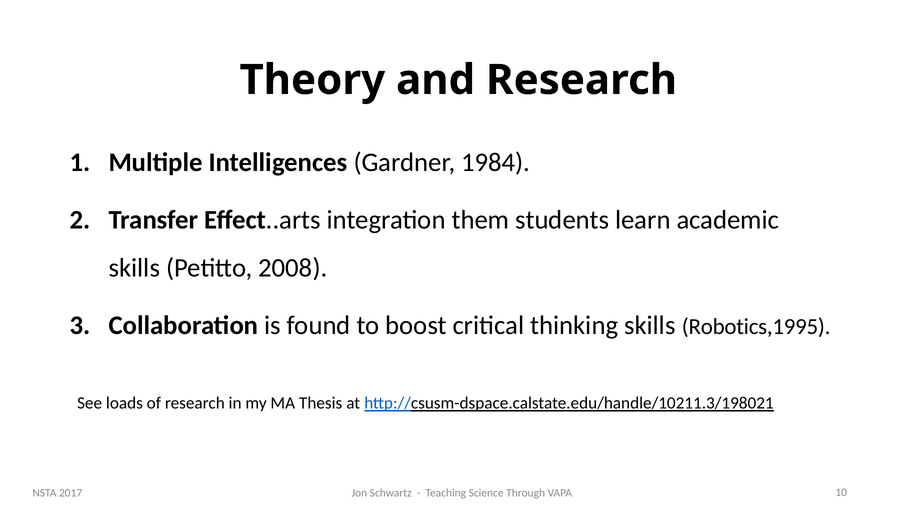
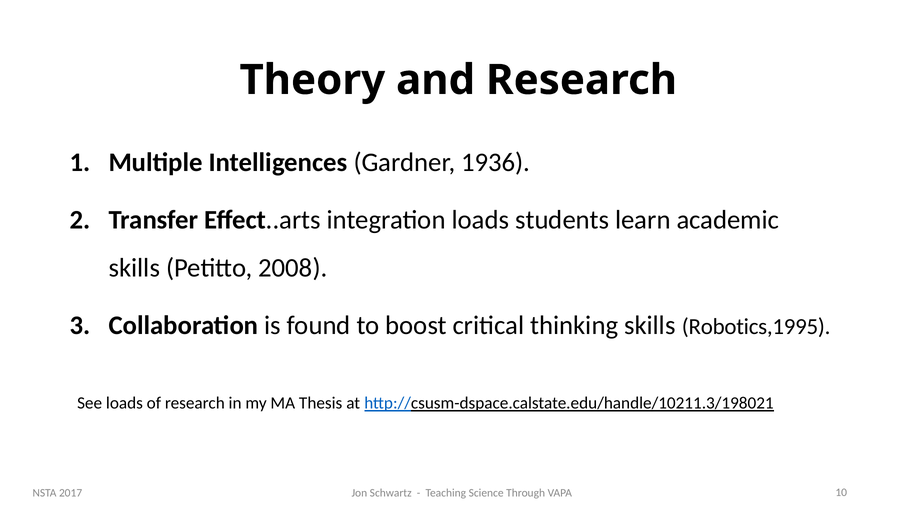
1984: 1984 -> 1936 (496, 162)
integration them: them -> loads (480, 220)
